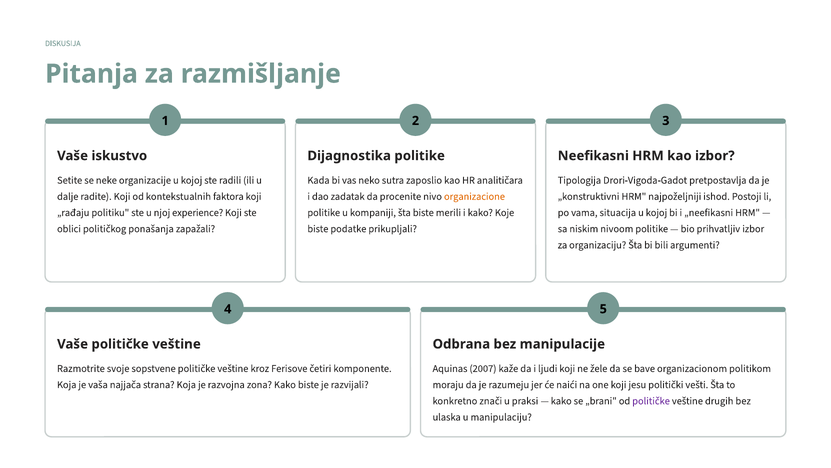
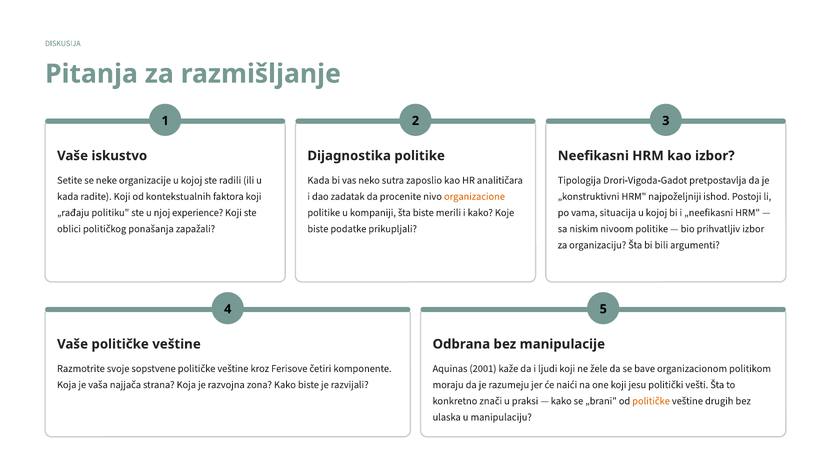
dalje: dalje -> kada (68, 196)
2007: 2007 -> 2001 (483, 368)
političke colour: purple -> orange (651, 400)
